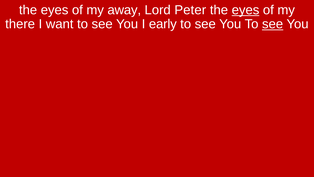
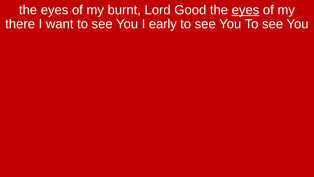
away: away -> burnt (124, 10)
Peter: Peter -> Good (190, 10)
see underline: present -> none (273, 24)
